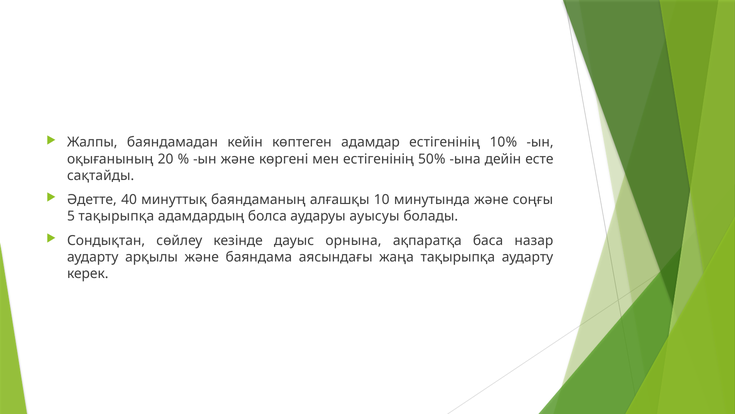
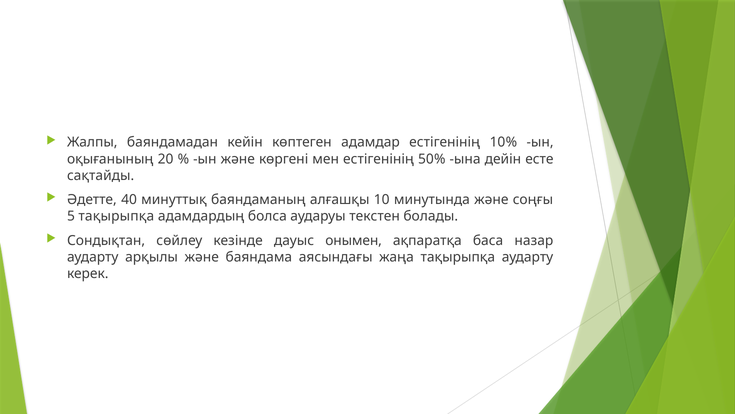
ауысуы: ауысуы -> текстен (375, 216)
орнына: орнына -> онымен (354, 240)
